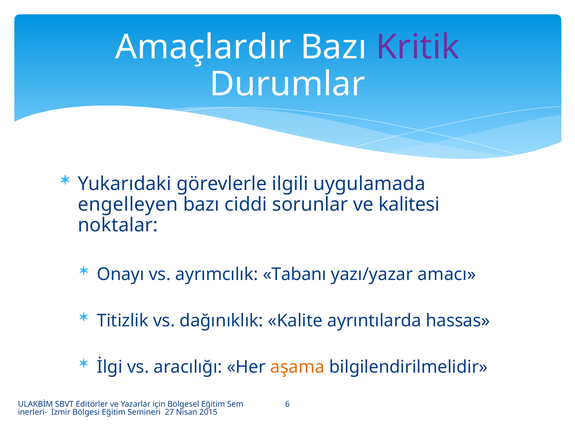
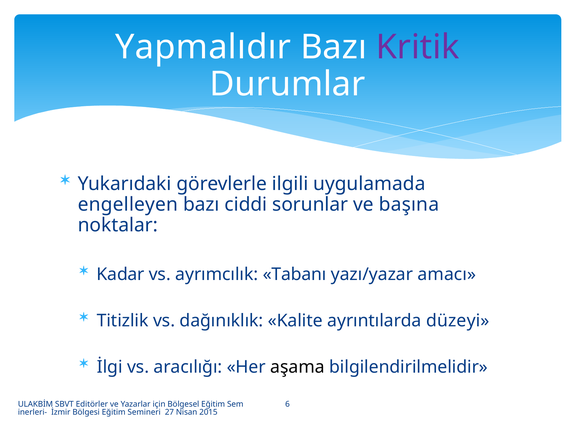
Amaçlardır: Amaçlardır -> Yapmalıdır (203, 47)
kalitesi: kalitesi -> başına (409, 205)
Onayı: Onayı -> Kadar (121, 275)
hassas: hassas -> düzeyi (458, 321)
aşama colour: orange -> black (297, 367)
